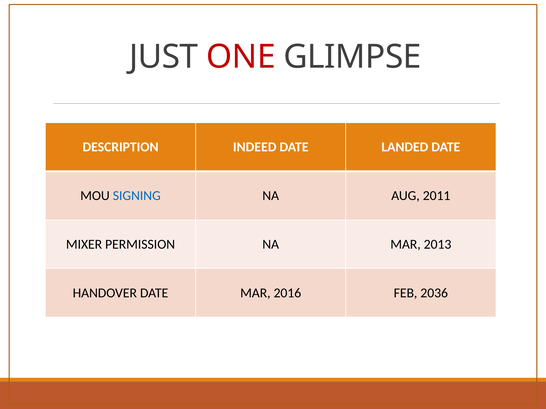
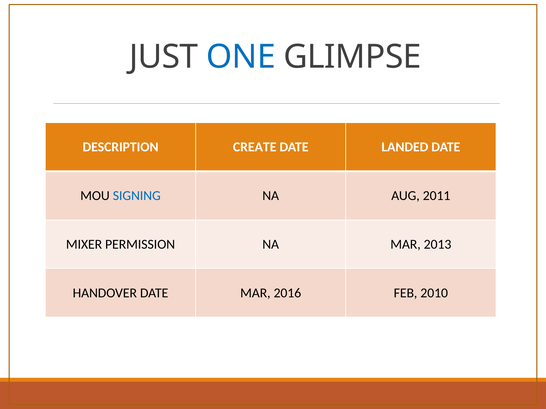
ONE colour: red -> blue (241, 57)
INDEED: INDEED -> CREATE (255, 147)
2036: 2036 -> 2010 (434, 293)
